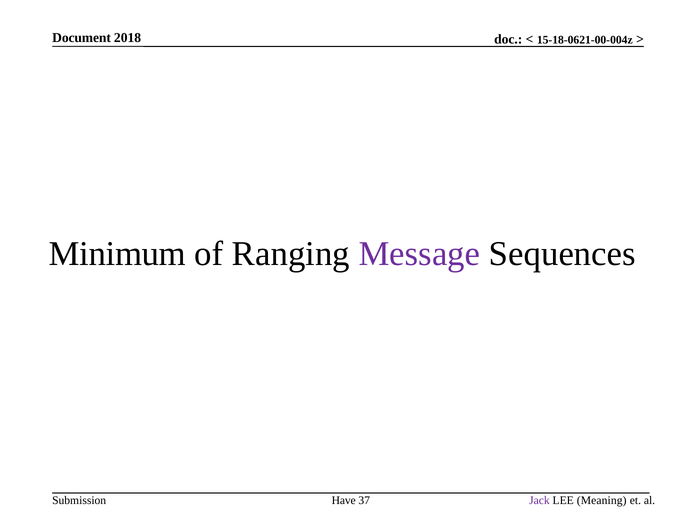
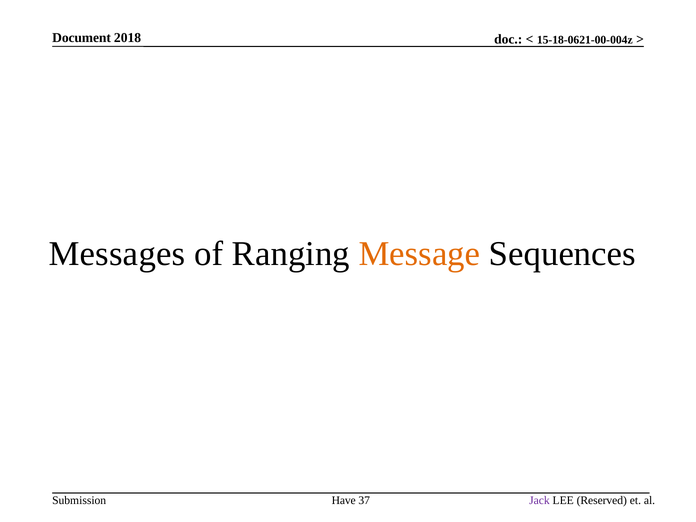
Minimum: Minimum -> Messages (117, 254)
Message colour: purple -> orange (419, 254)
Meaning: Meaning -> Reserved (602, 501)
